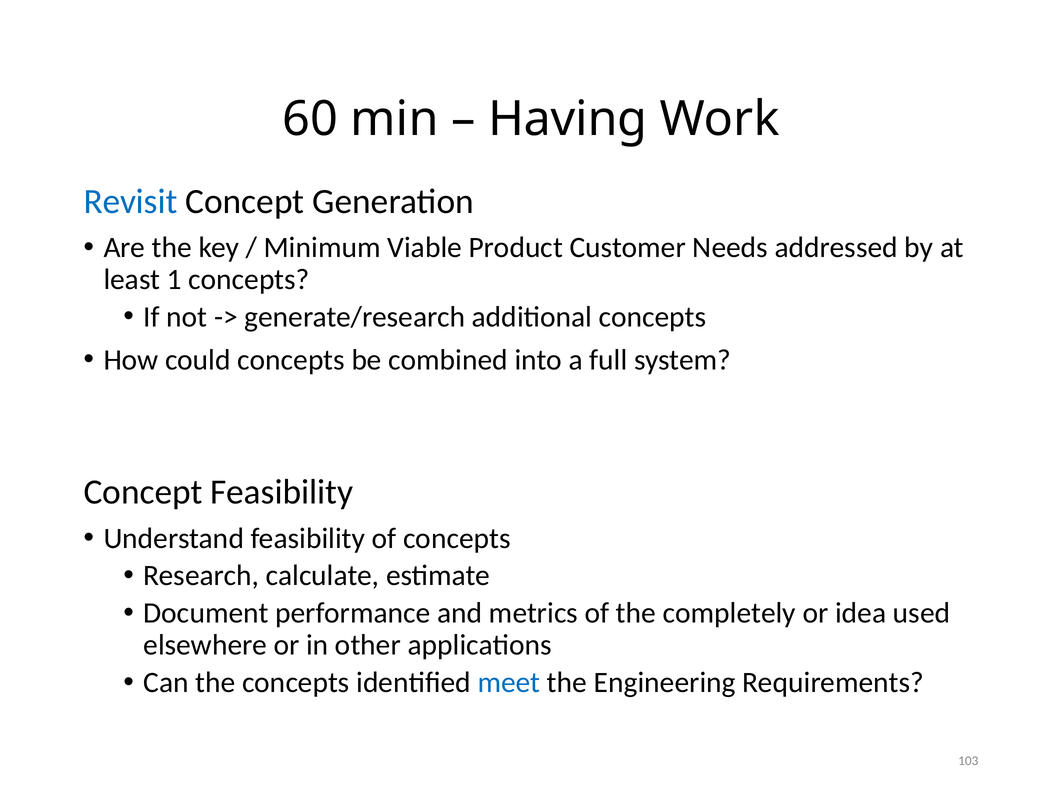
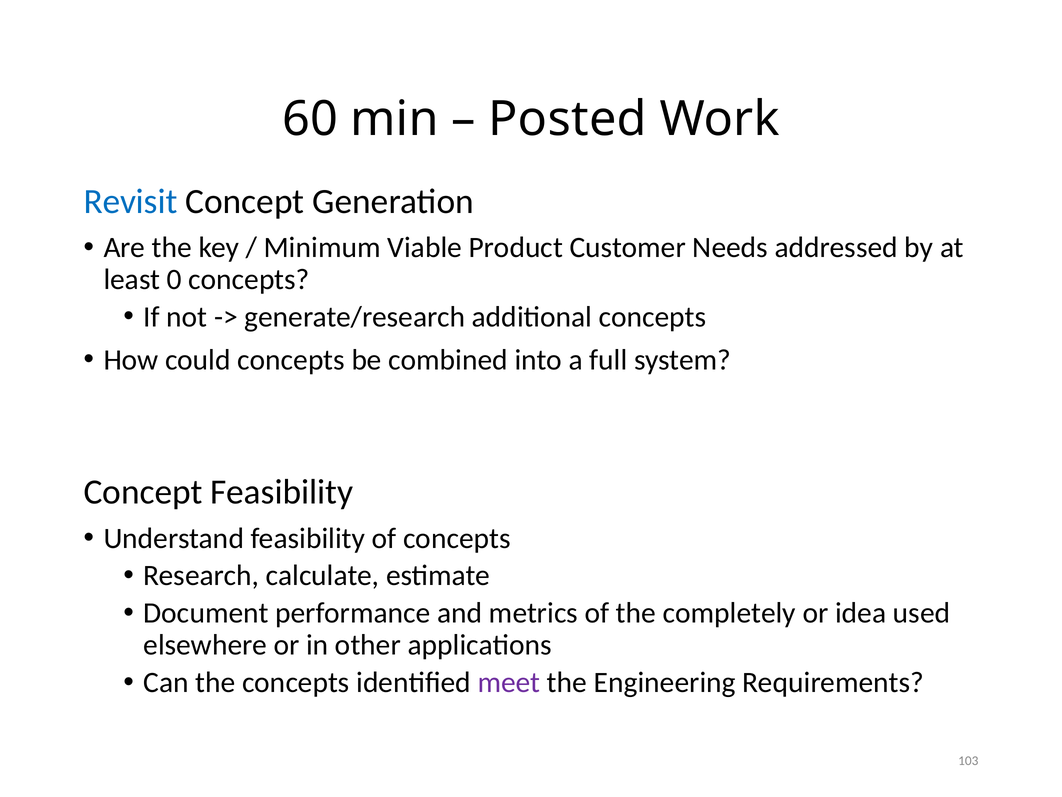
Having: Having -> Posted (567, 119)
1: 1 -> 0 (174, 279)
meet colour: blue -> purple (509, 682)
